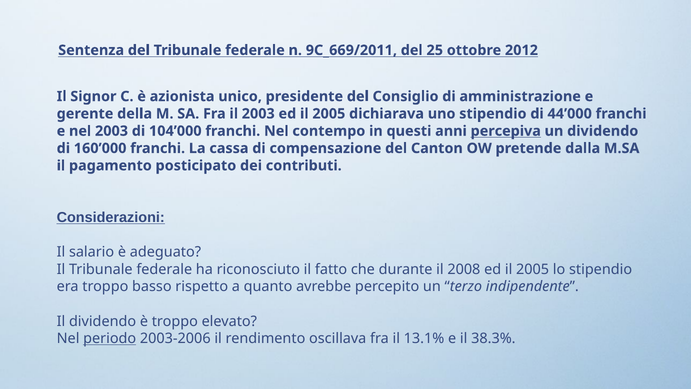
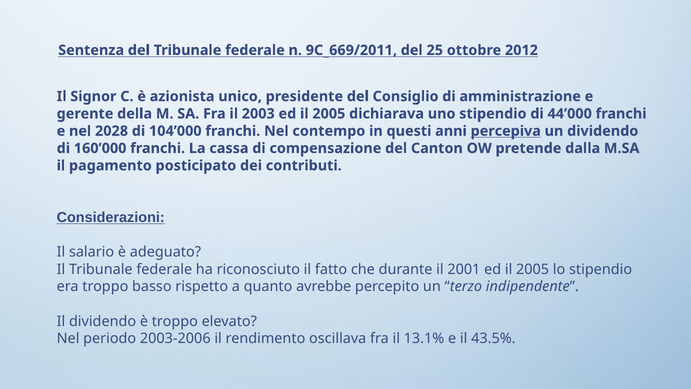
nel 2003: 2003 -> 2028 (112, 131)
2008: 2008 -> 2001 (464, 269)
periodo underline: present -> none (110, 338)
38.3%: 38.3% -> 43.5% (493, 338)
